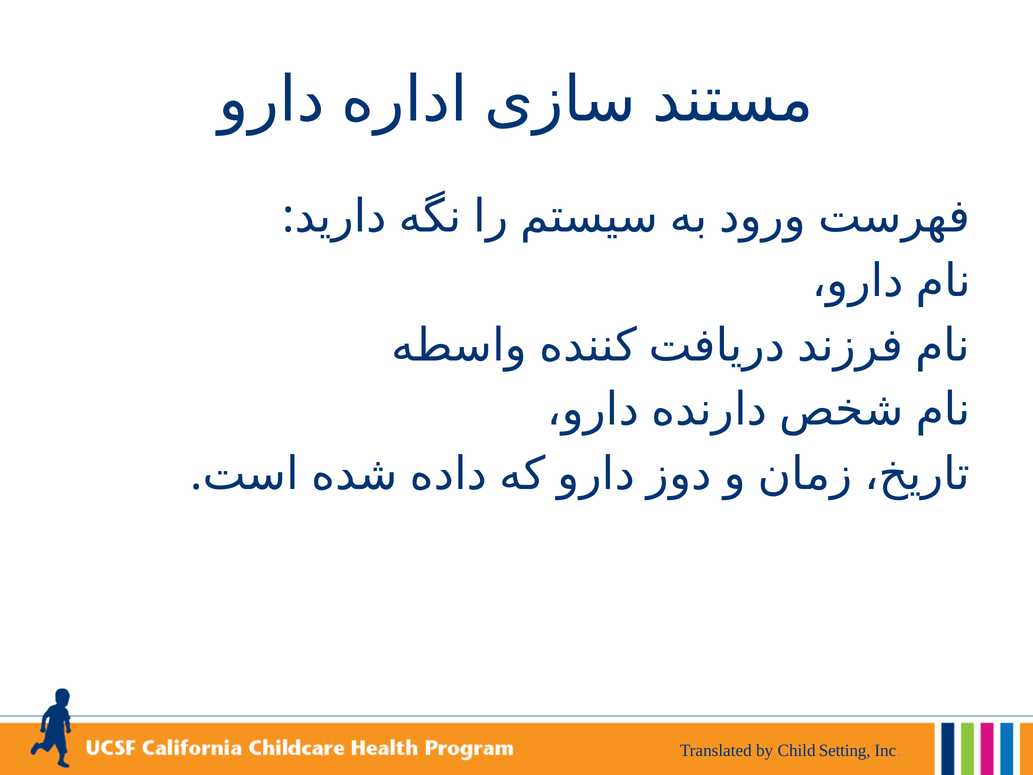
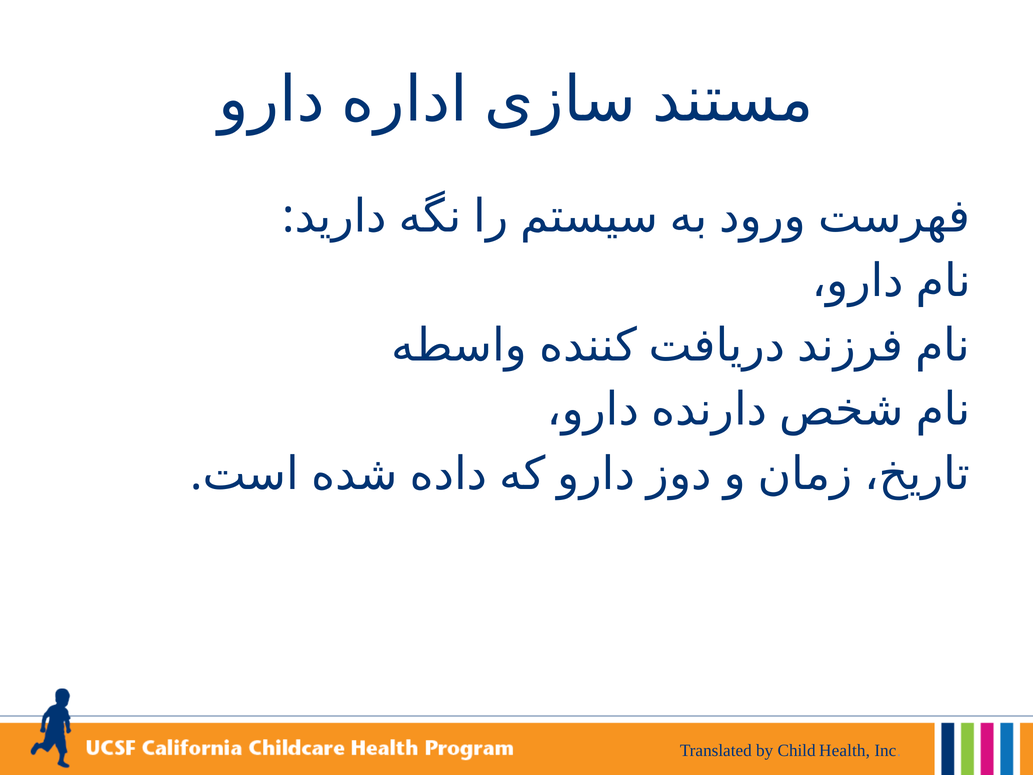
Setting: Setting -> Health (845, 750)
